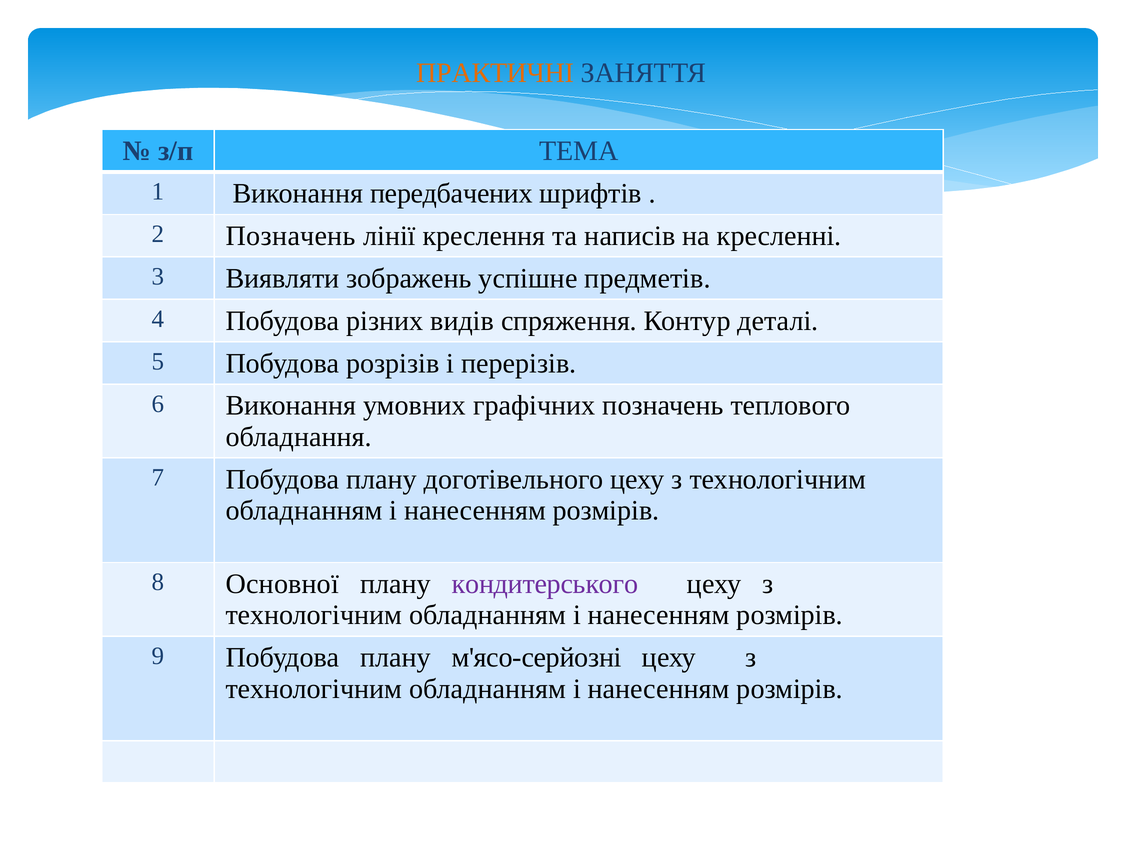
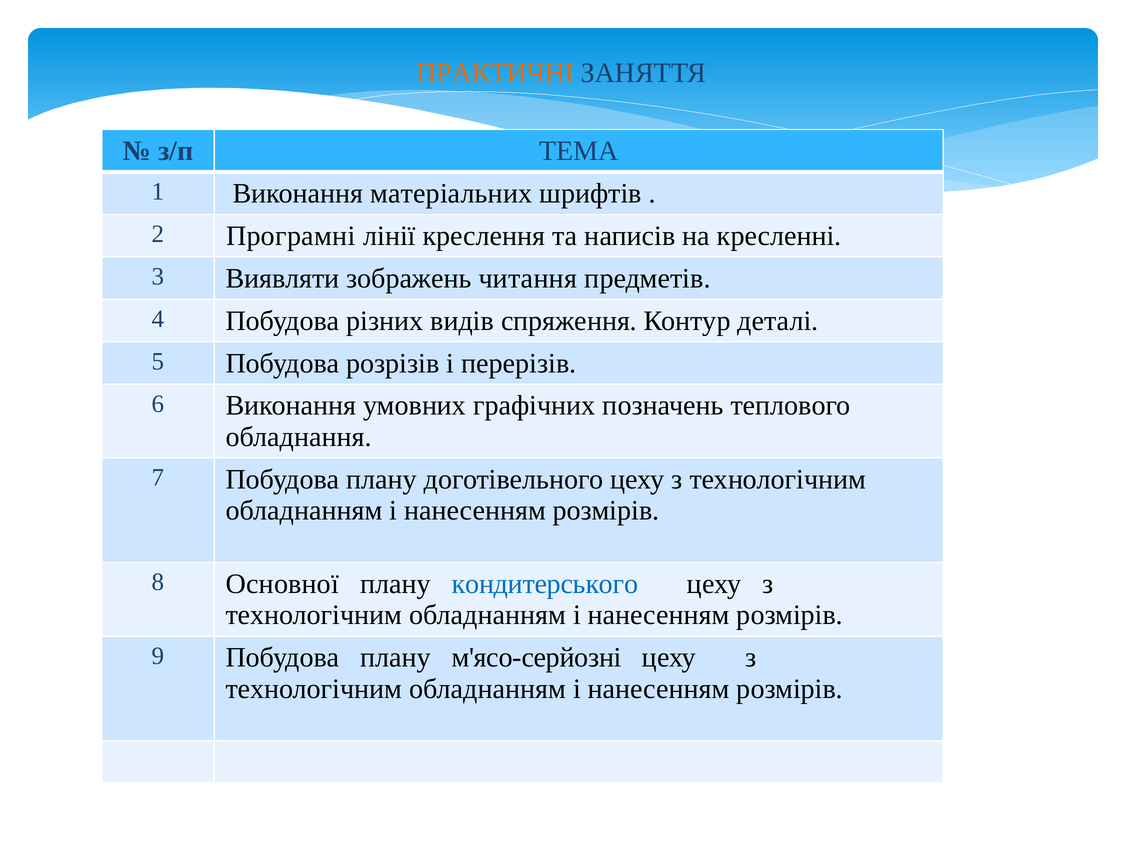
передбачених: передбачених -> матеріальних (451, 193)
2 Позначень: Позначень -> Програмні (291, 236)
успішне: успішне -> читання (528, 278)
кондитерського colour: purple -> blue (545, 584)
